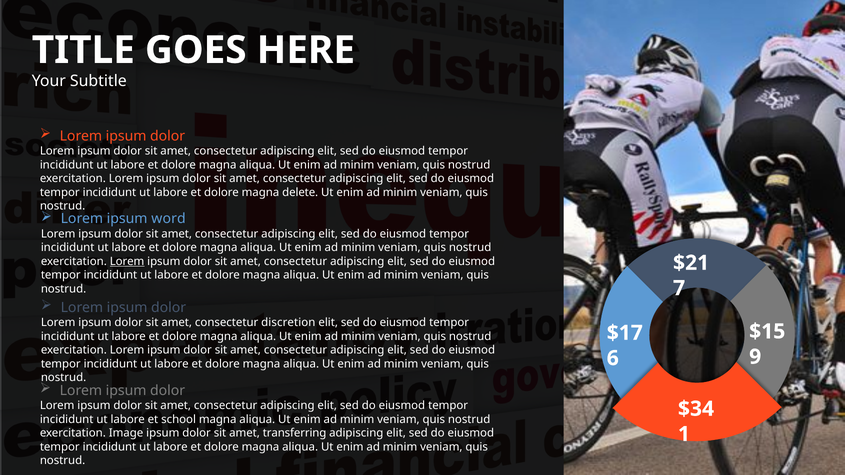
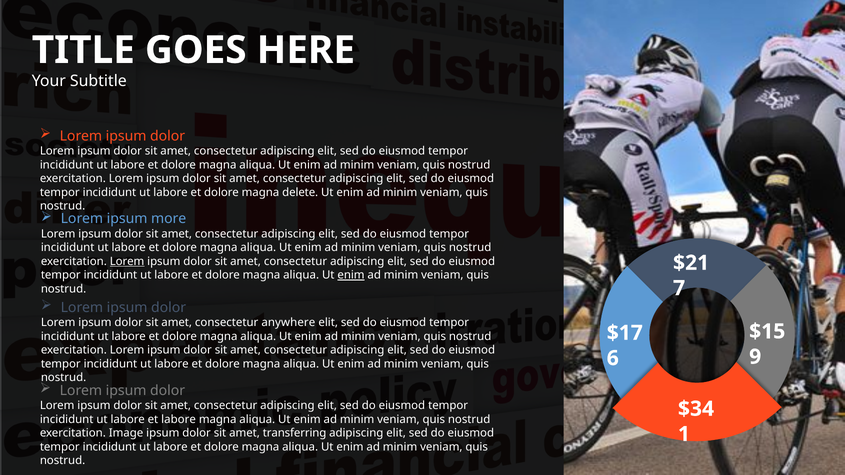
word: word -> more (169, 219)
enim underline: none -> present (351, 275)
discretion: discretion -> anywhere (288, 323)
et school: school -> labore (179, 420)
